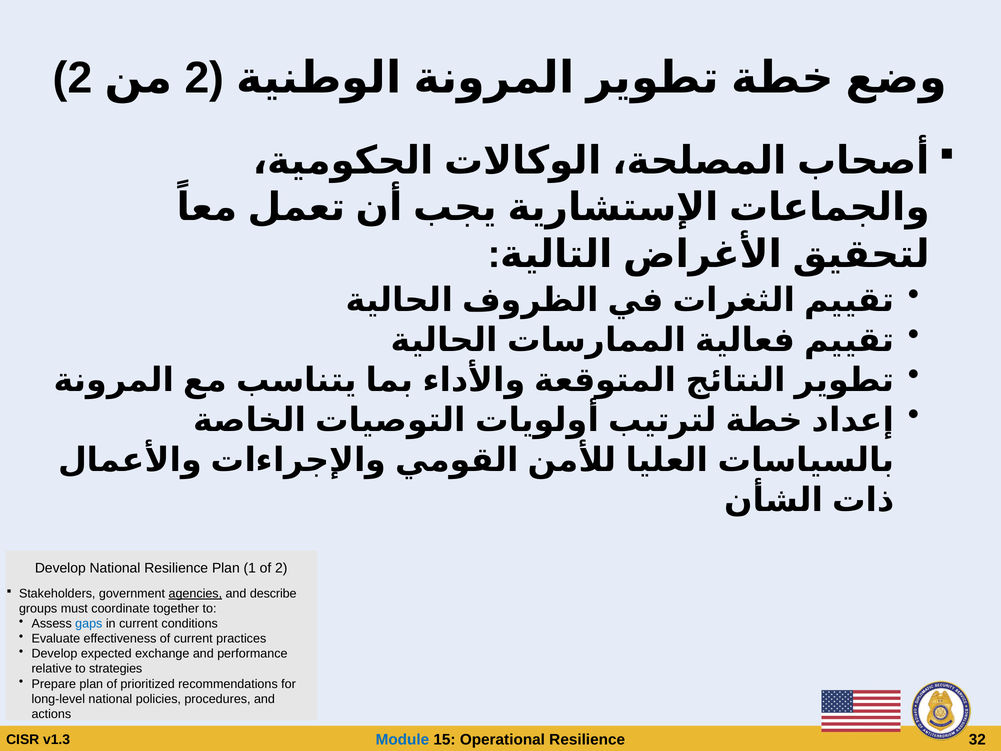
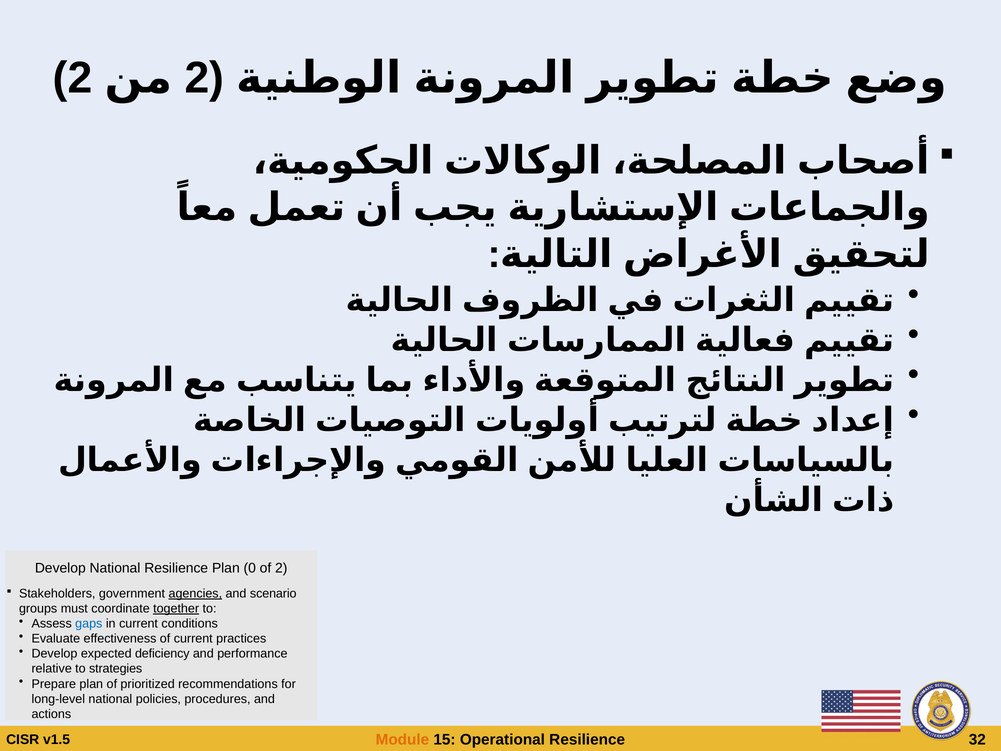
1: 1 -> 0 (250, 568)
describe: describe -> scenario (273, 593)
together underline: none -> present (176, 608)
exchange: exchange -> deficiency (162, 654)
Module colour: blue -> orange (402, 739)
v1.3: v1.3 -> v1.5 (57, 739)
